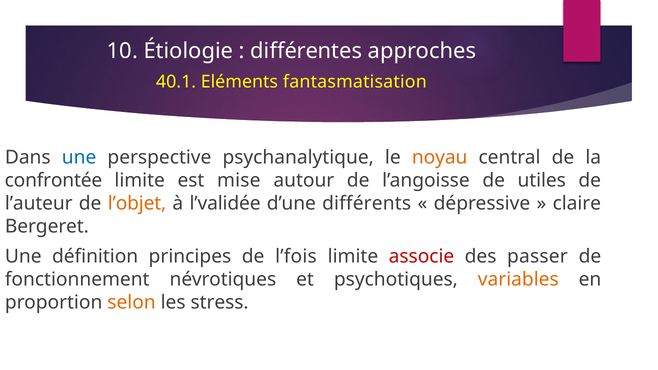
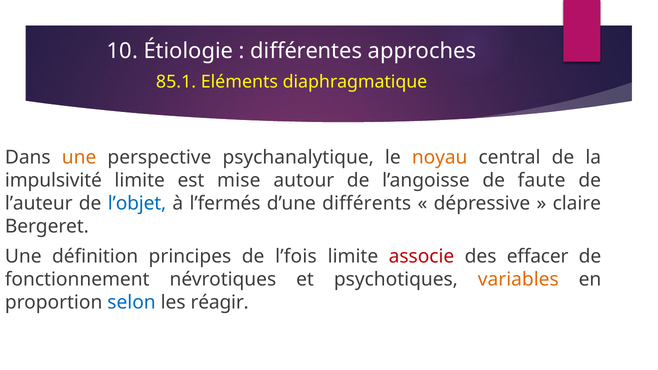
40.1: 40.1 -> 85.1 (176, 82)
fantasmatisation: fantasmatisation -> diaphragmatique (355, 82)
une colour: blue -> orange (79, 157)
confrontée: confrontée -> impulsivité (53, 181)
utiles: utiles -> faute (542, 181)
l’objet colour: orange -> blue (137, 204)
l’validée: l’validée -> l’fermés (225, 204)
passer: passer -> effacer (538, 257)
selon colour: orange -> blue (132, 303)
stress: stress -> réagir (220, 303)
